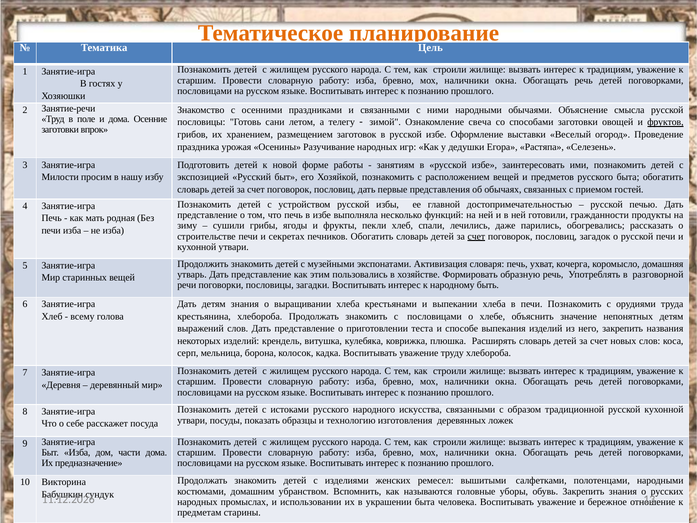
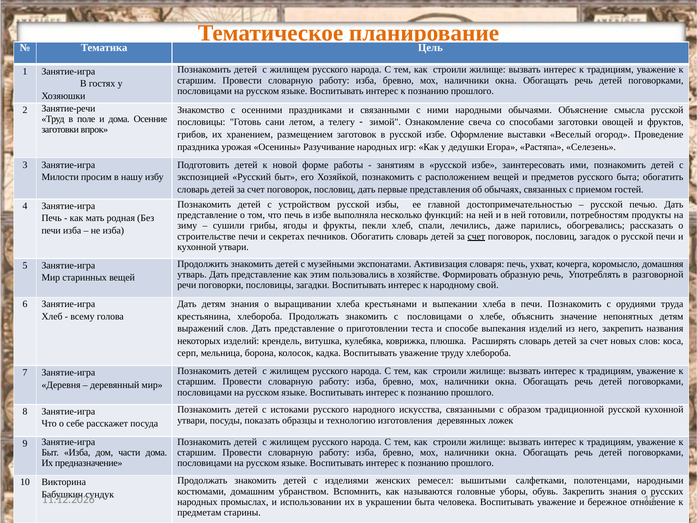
фруктов underline: present -> none (665, 122)
гражданности: гражданности -> потребностям (600, 215)
быть: быть -> свой (488, 285)
